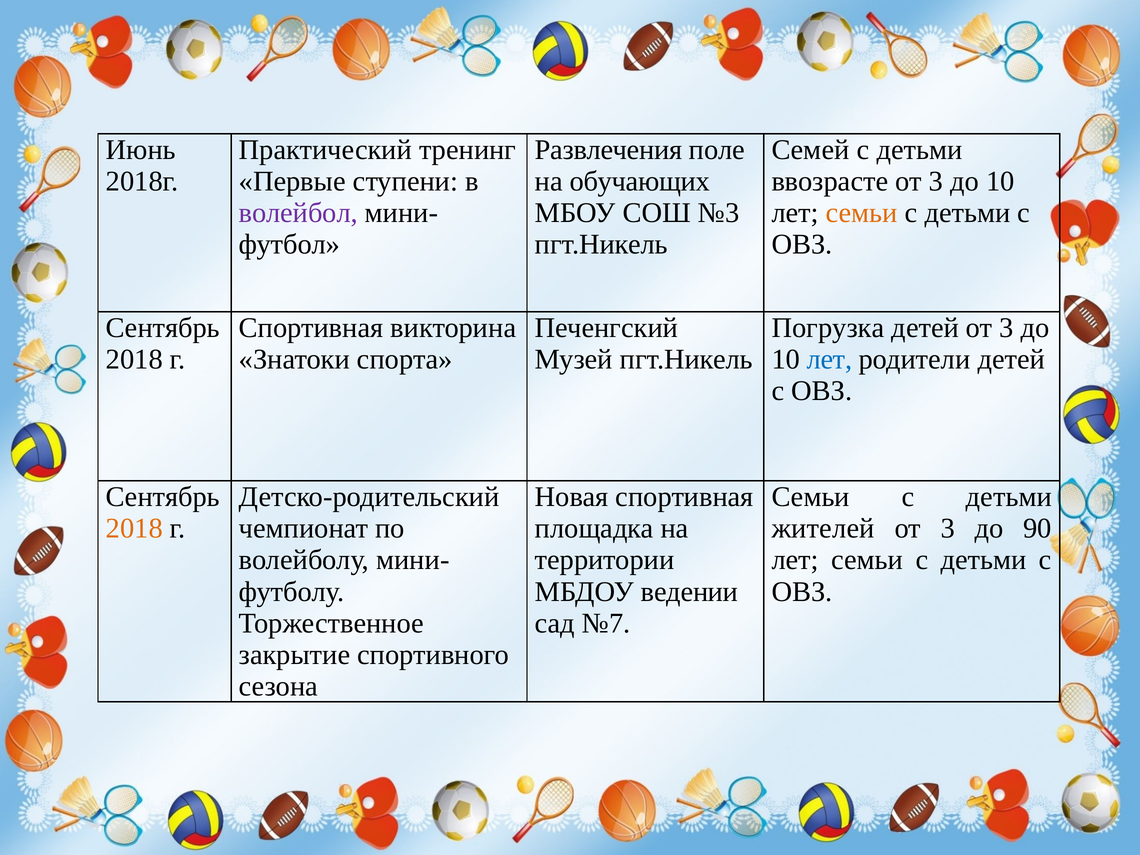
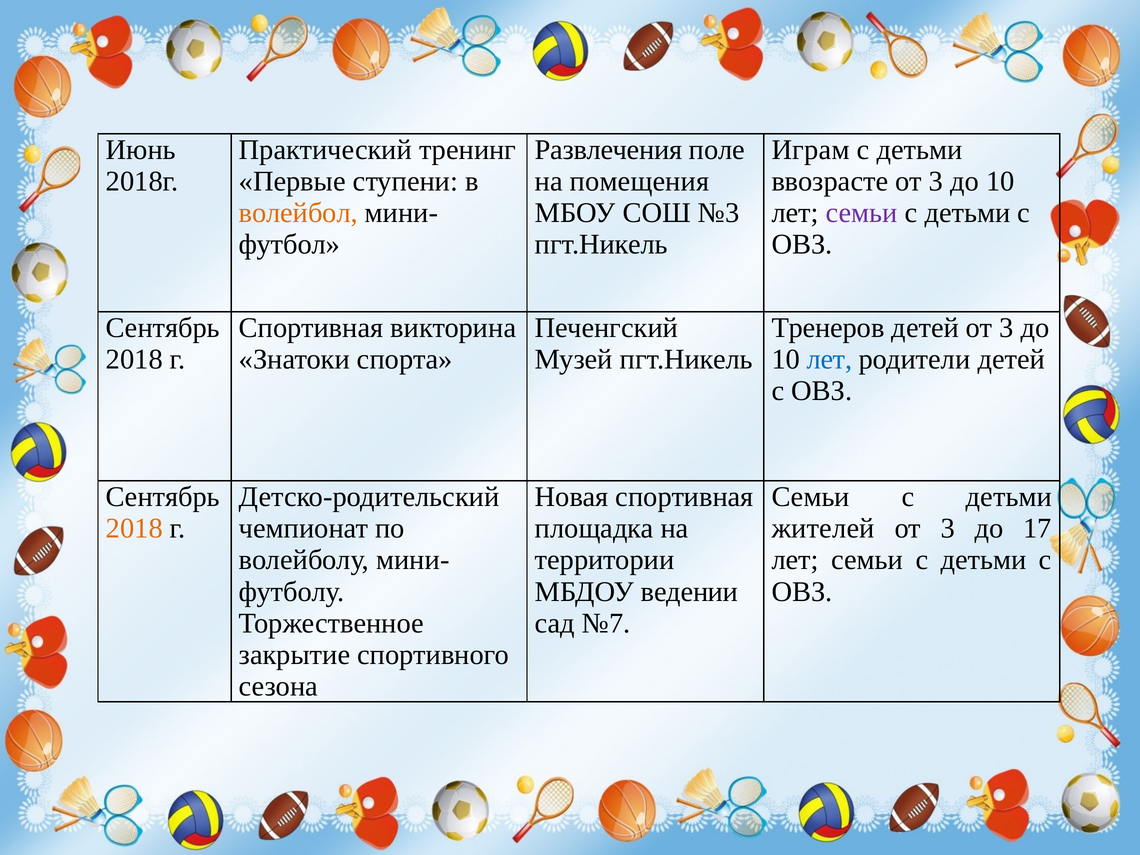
Семей: Семей -> Играм (811, 150)
обучающих: обучающих -> помещения (640, 181)
волейбол colour: purple -> orange (298, 213)
семьи colour: orange -> purple (862, 213)
Погрузка: Погрузка -> Тренеров (828, 328)
90: 90 -> 17 (1037, 529)
